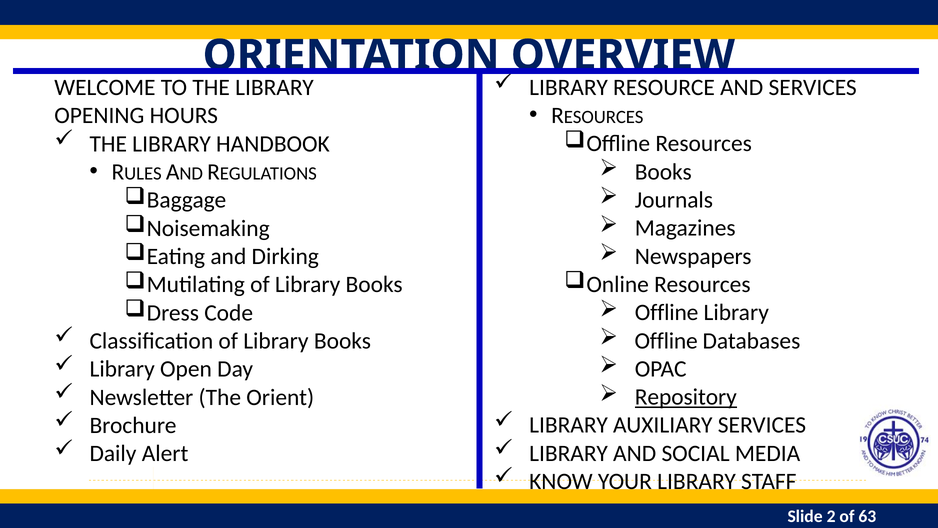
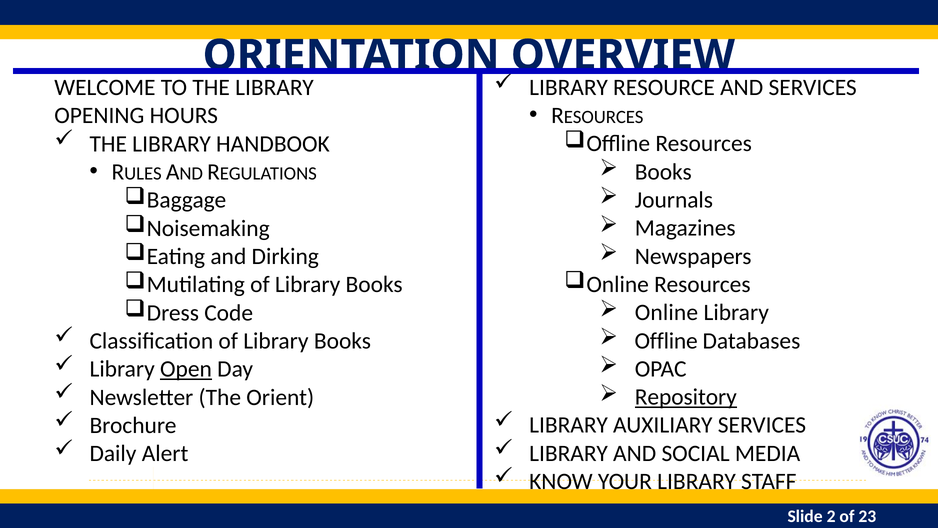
Offline: Offline -> Online (666, 312)
Open underline: none -> present (186, 369)
63: 63 -> 23 (867, 516)
